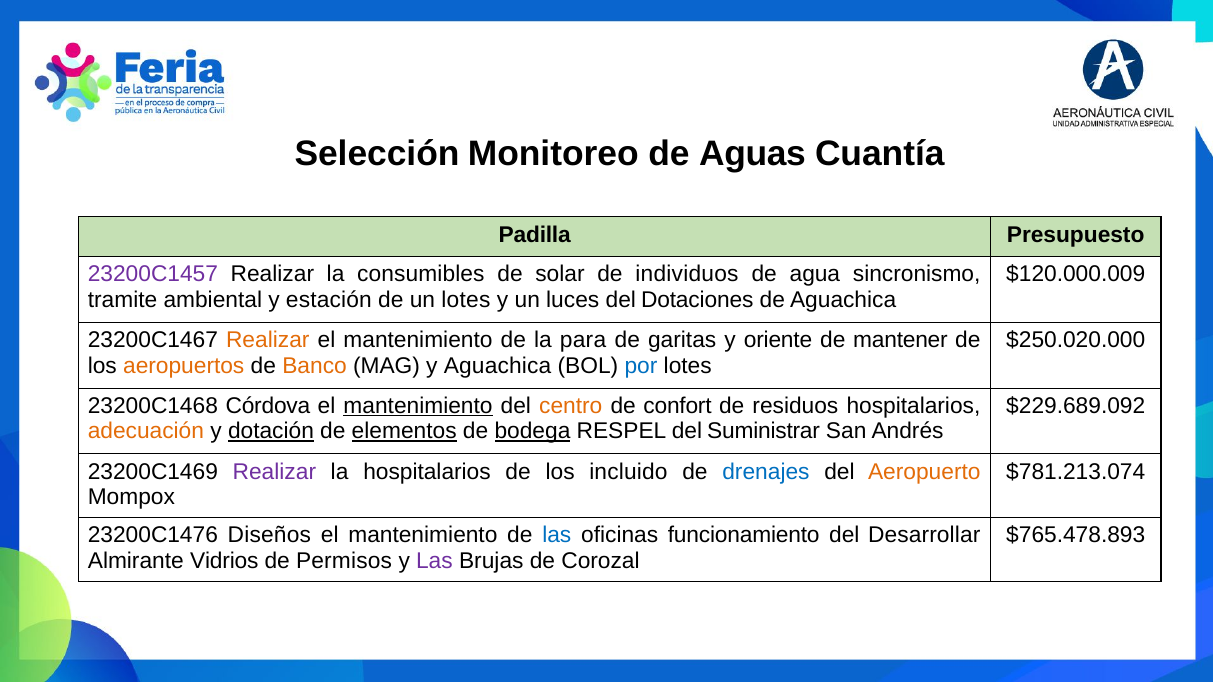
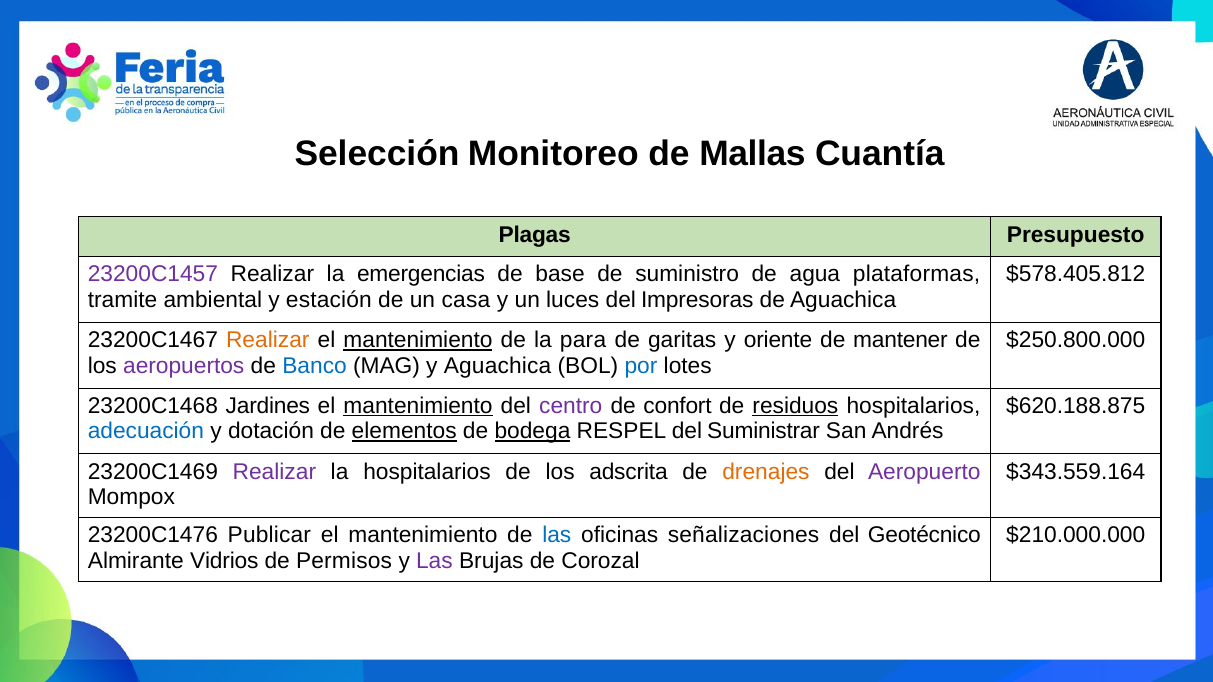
Aguas: Aguas -> Mallas (752, 154)
Padilla: Padilla -> Plagas (535, 235)
consumibles: consumibles -> emergencias (421, 275)
solar: solar -> base (560, 275)
individuos: individuos -> suministro (687, 275)
sincronismo: sincronismo -> plataformas (917, 275)
$120.000.009: $120.000.009 -> $578.405.812 (1076, 275)
un lotes: lotes -> casa (466, 300)
Dotaciones: Dotaciones -> Impresoras (697, 300)
mantenimiento underline: none -> present (418, 340)
$250.020.000: $250.020.000 -> $250.800.000 (1076, 340)
aeropuertos colour: orange -> purple (184, 366)
Banco colour: orange -> blue (315, 366)
Córdova: Córdova -> Jardines (268, 406)
centro colour: orange -> purple (571, 406)
residuos underline: none -> present (795, 406)
$229.689.092: $229.689.092 -> $620.188.875 (1076, 406)
adecuación colour: orange -> blue (146, 431)
dotación underline: present -> none (271, 431)
incluido: incluido -> adscrita (629, 472)
drenajes colour: blue -> orange (766, 472)
Aeropuerto colour: orange -> purple (924, 472)
$781.213.074: $781.213.074 -> $343.559.164 (1076, 472)
Diseños: Diseños -> Publicar (269, 536)
funcionamiento: funcionamiento -> señalizaciones (744, 536)
Desarrollar: Desarrollar -> Geotécnico (924, 536)
$765.478.893: $765.478.893 -> $210.000.000 (1076, 536)
